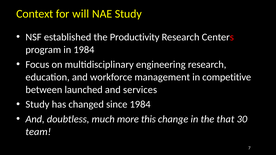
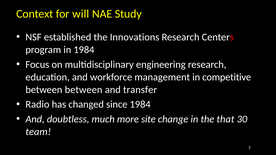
Productivity: Productivity -> Innovations (135, 37)
between launched: launched -> between (84, 90)
services: services -> transfer (140, 90)
Study: Study -> Radio (37, 105)
this: this -> site (148, 119)
